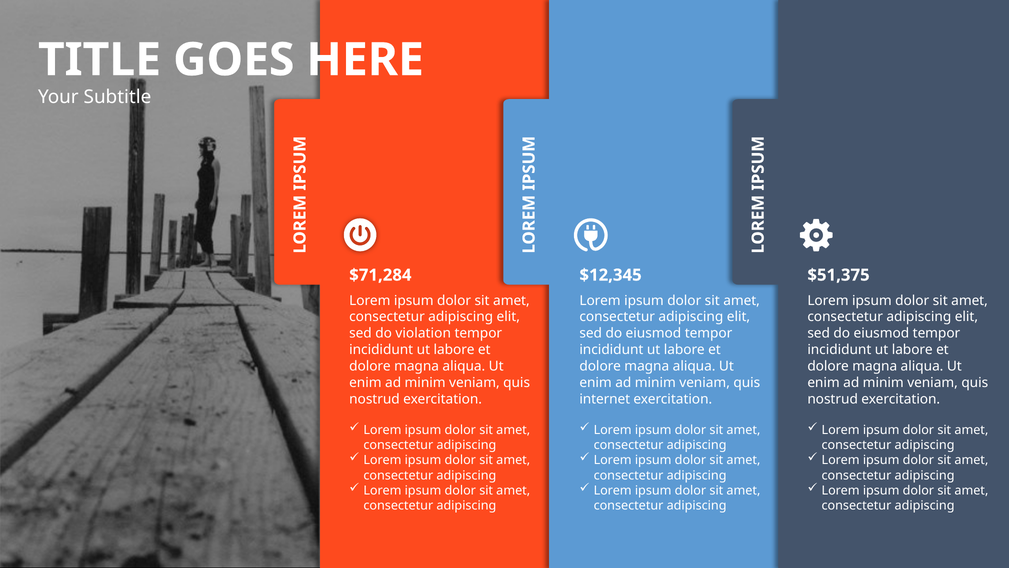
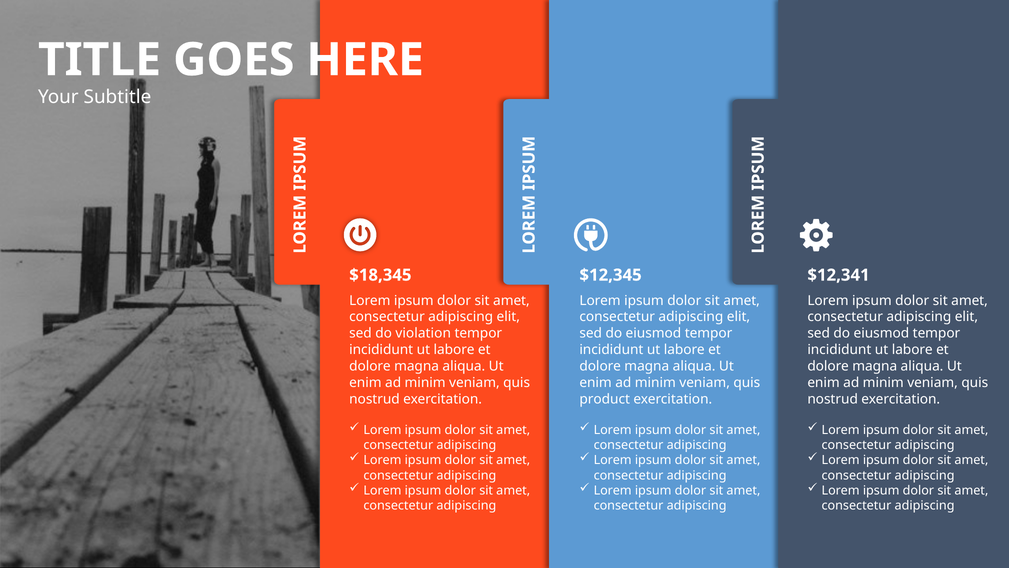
$71,284: $71,284 -> $18,345 (380, 275)
$51,375: $51,375 -> $12,341 (839, 275)
internet: internet -> product (605, 399)
